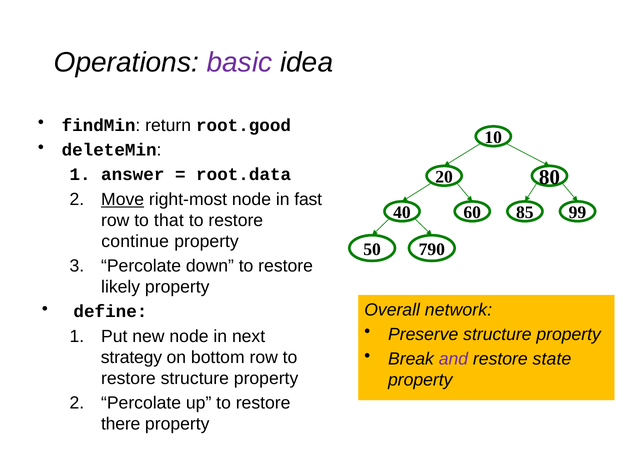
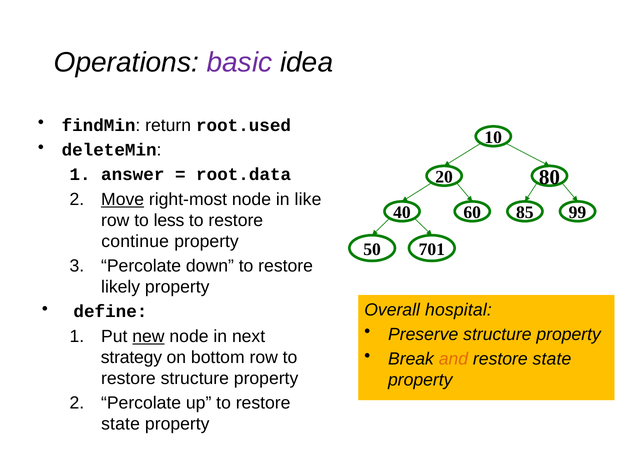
root.good: root.good -> root.used (244, 126)
fast: fast -> like (308, 199)
that: that -> less (169, 220)
790: 790 -> 701 (432, 249)
network: network -> hospital (458, 310)
new underline: none -> present (148, 336)
and colour: purple -> orange (453, 359)
there: there -> state (121, 424)
